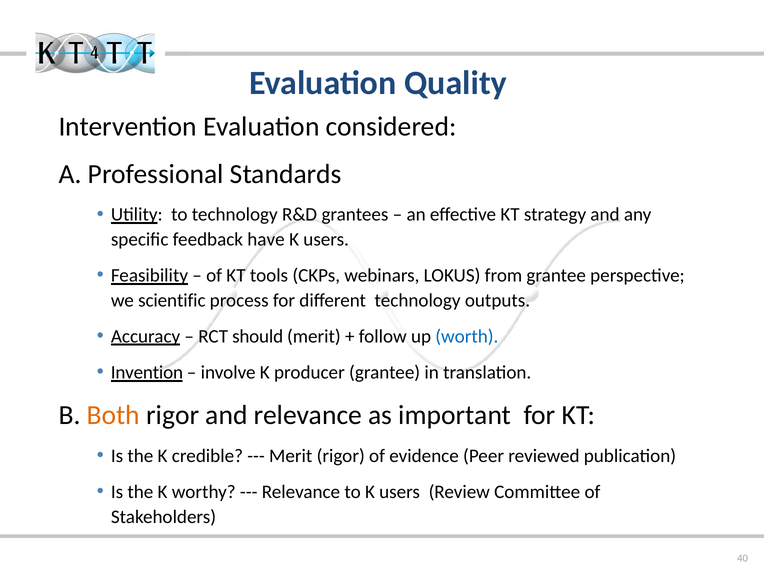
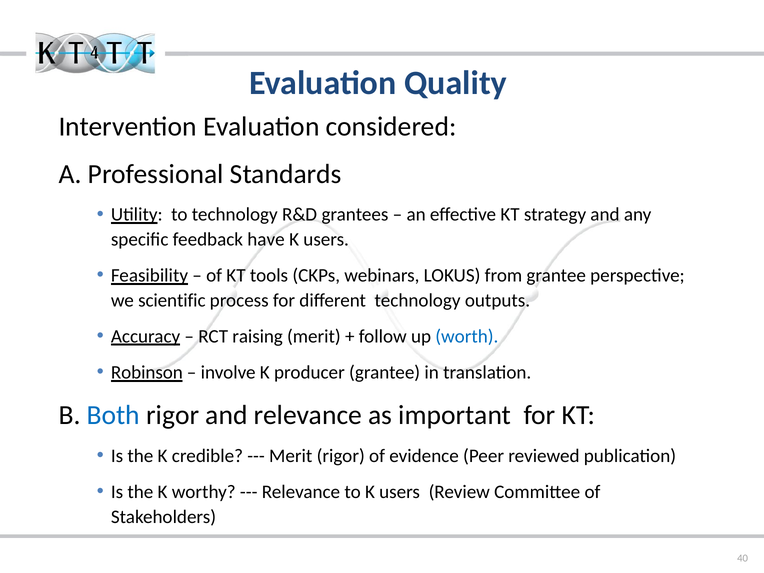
should: should -> raising (258, 336)
Invention: Invention -> Robinson (147, 373)
Both colour: orange -> blue (113, 415)
